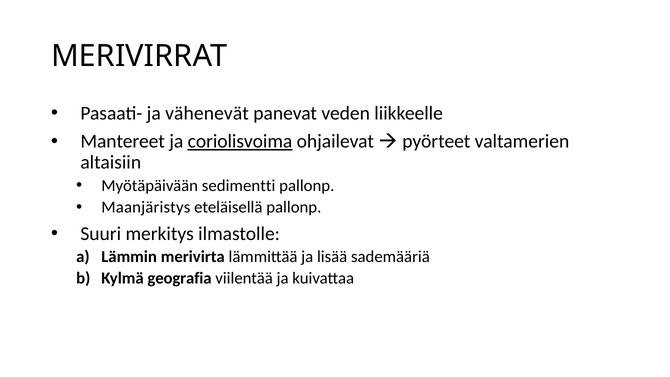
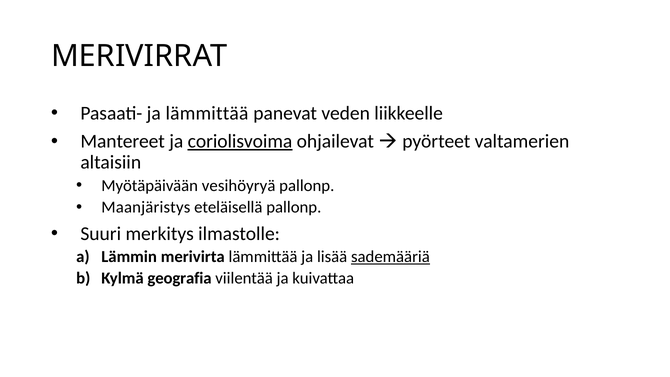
ja vähenevät: vähenevät -> lämmittää (207, 113)
sedimentti: sedimentti -> vesihöyryä (239, 186)
sademääriä underline: none -> present (390, 257)
